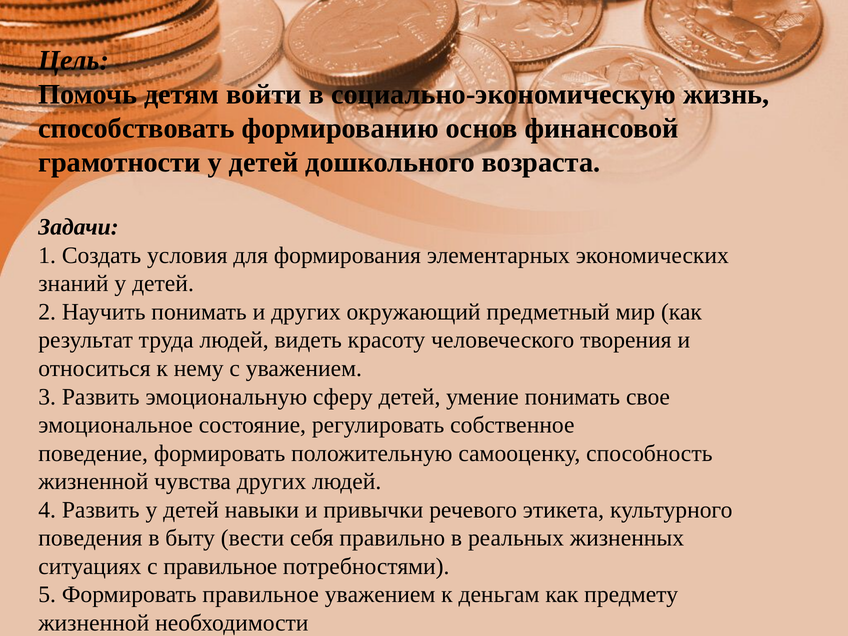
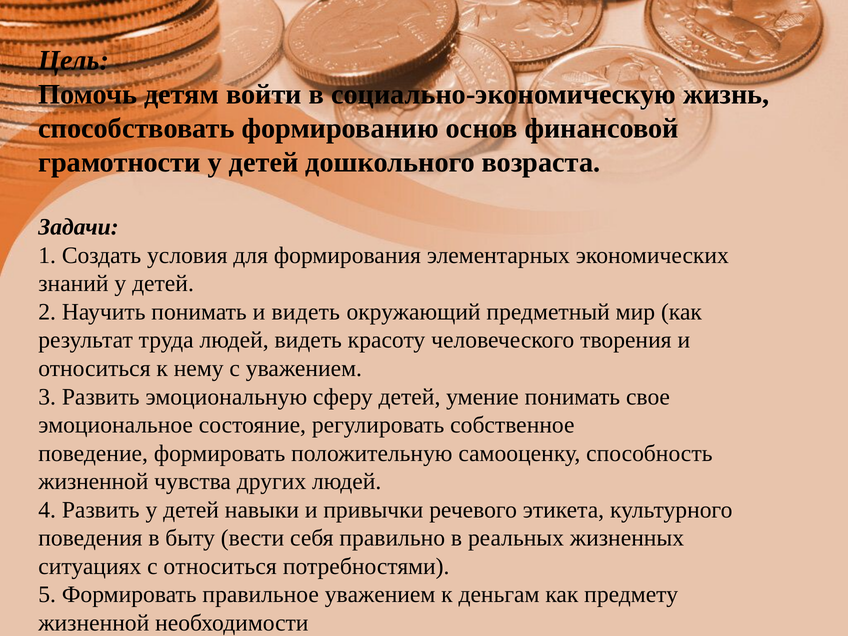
и других: других -> видеть (306, 312)
с правильное: правильное -> относиться (220, 566)
